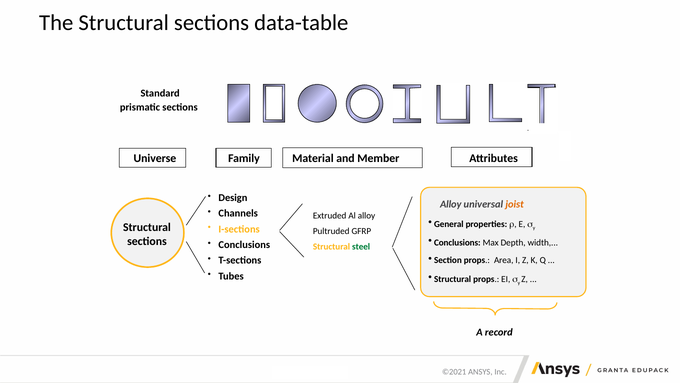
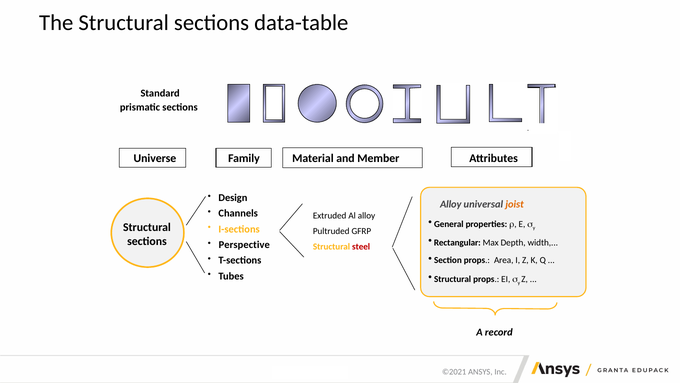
Conclusions: Conclusions -> Rectangular (457, 242)
Conclusions: Conclusions -> Perspective (244, 244)
steel colour: green -> red (361, 246)
